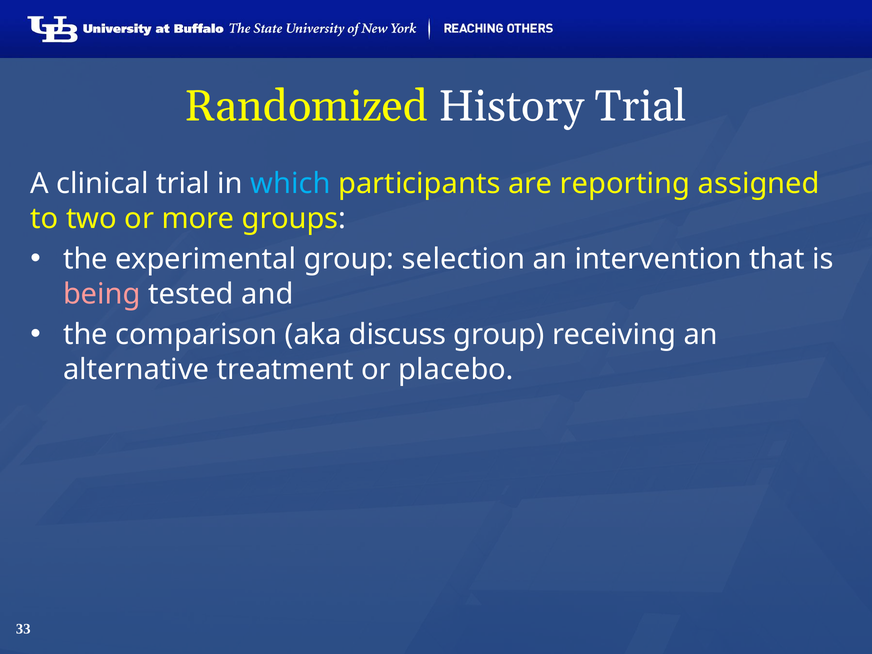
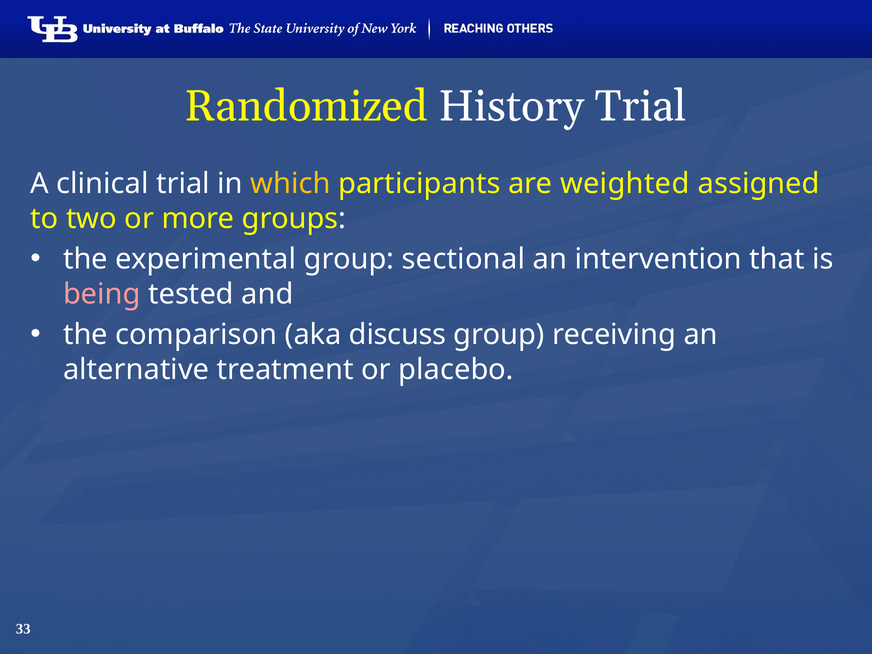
which colour: light blue -> yellow (290, 184)
reporting: reporting -> weighted (625, 184)
selection: selection -> sectional (463, 259)
